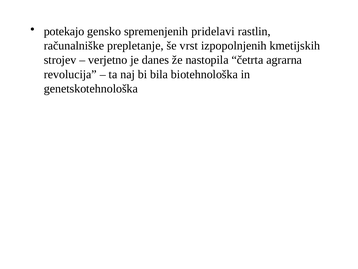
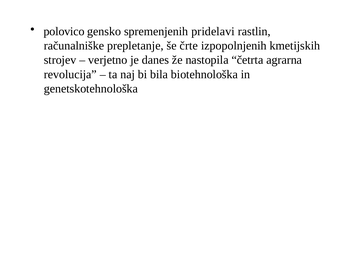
potekajo: potekajo -> polovico (64, 31)
vrst: vrst -> črte (189, 46)
